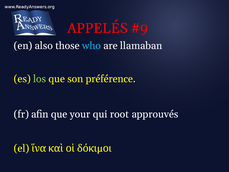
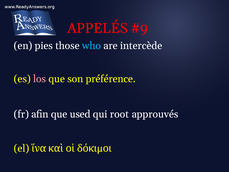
also: also -> pies (44, 46)
llamaban: llamaban -> intercède (141, 46)
los colour: light green -> pink (40, 79)
your: your -> used (80, 114)
